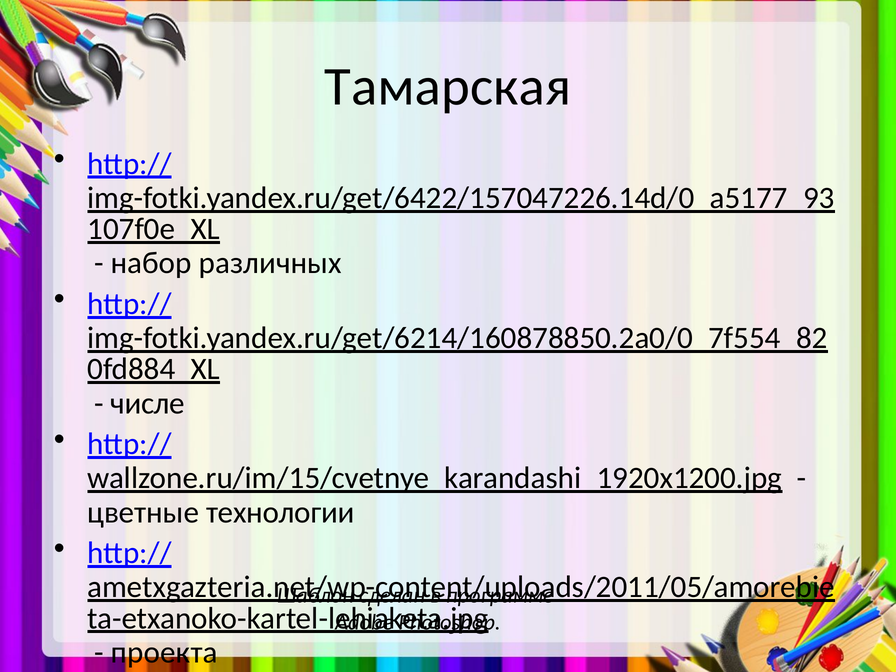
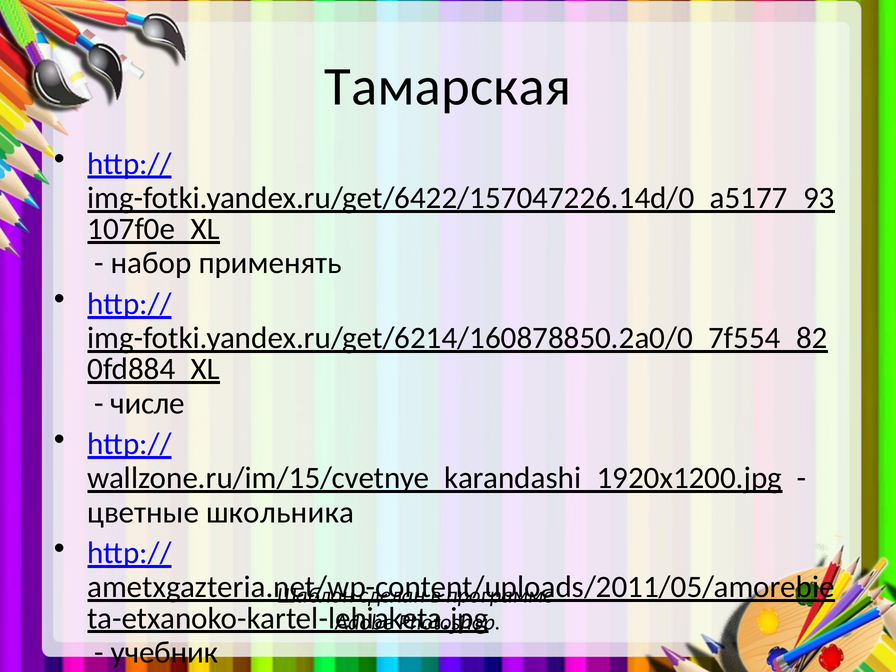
различных: различных -> применять (270, 263)
технологии: технологии -> школьника (280, 512)
проекта: проекта -> учебник (164, 652)
